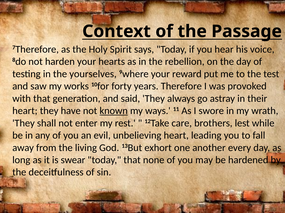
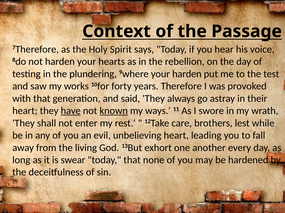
yourselves: yourselves -> plundering (93, 74)
your reward: reward -> harden (187, 74)
have underline: none -> present (71, 111)
